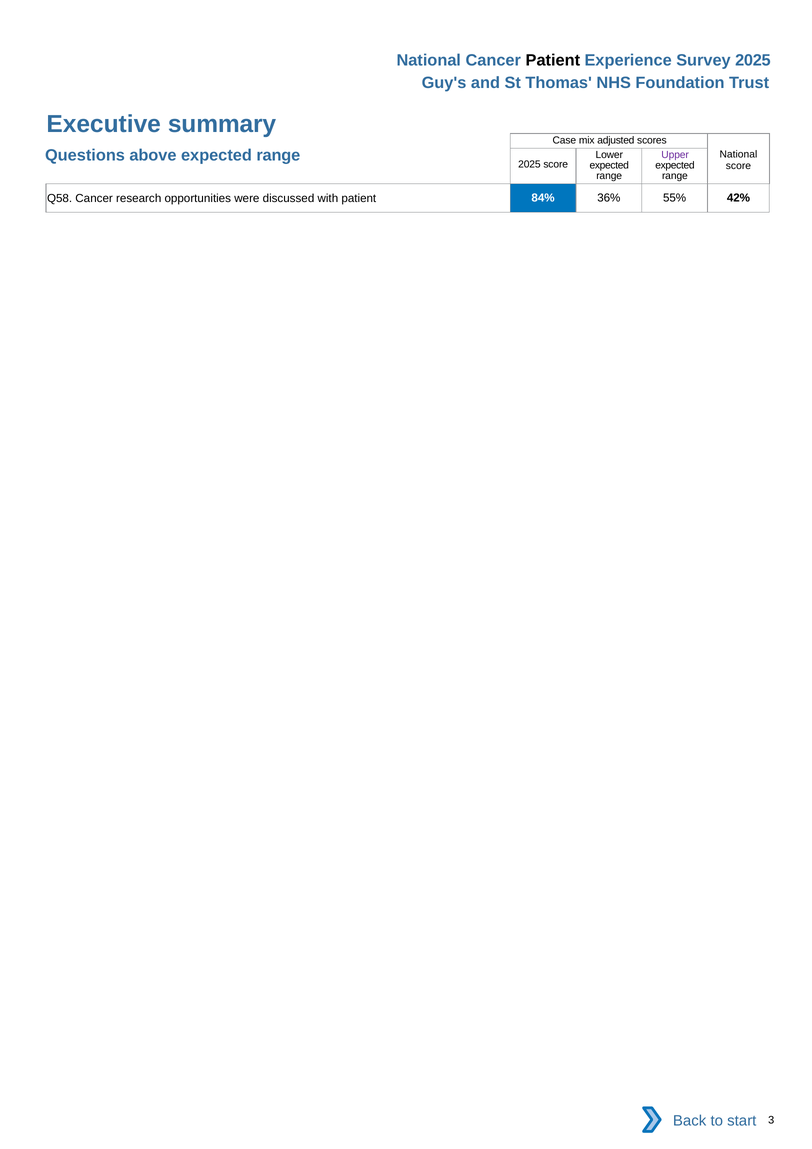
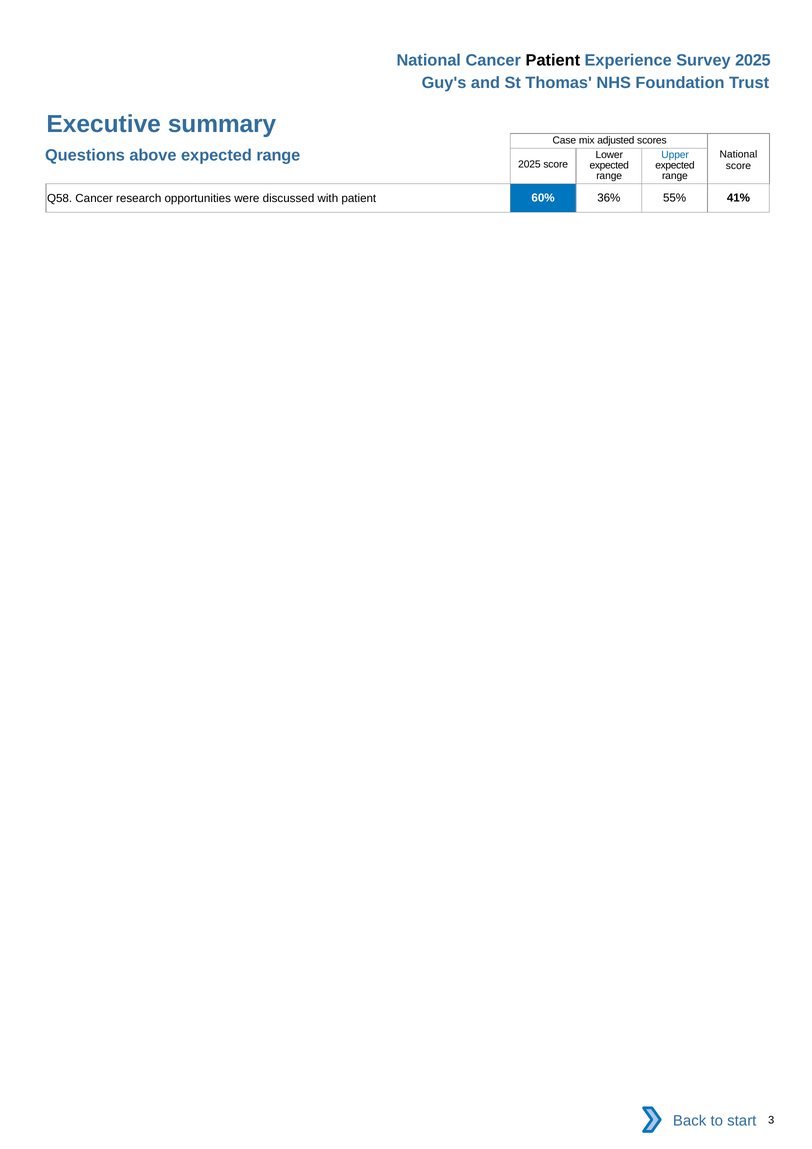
Upper colour: purple -> blue (675, 155)
84%: 84% -> 60% (543, 198)
42%: 42% -> 41% (738, 198)
